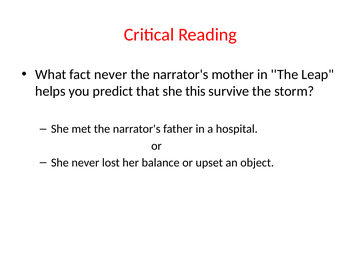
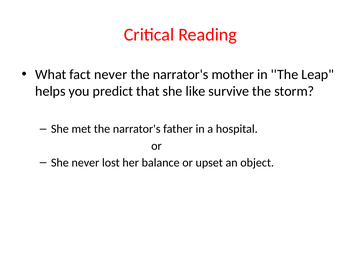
this: this -> like (195, 91)
